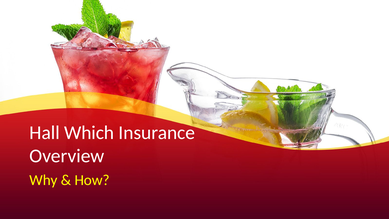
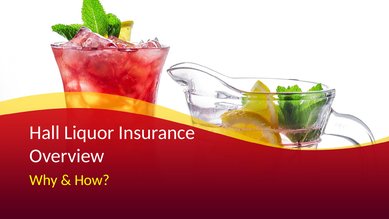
Which: Which -> Liquor (89, 133)
